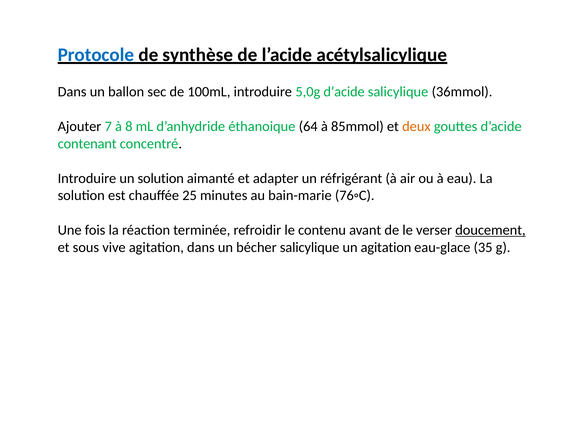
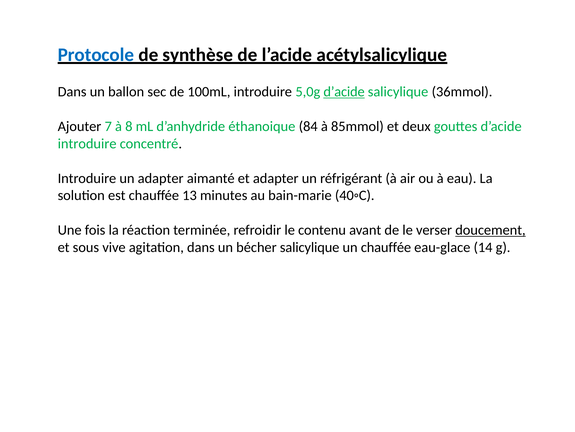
d’acide underline: none -> present (344, 92)
64: 64 -> 84 (308, 126)
deux colour: orange -> black (416, 126)
contenant: contenant -> introduire (87, 143)
un solution: solution -> adapter (161, 178)
25: 25 -> 13 (190, 195)
76◦C: 76◦C -> 40◦C (355, 195)
un agitation: agitation -> chauffée (386, 247)
35: 35 -> 14 (483, 247)
